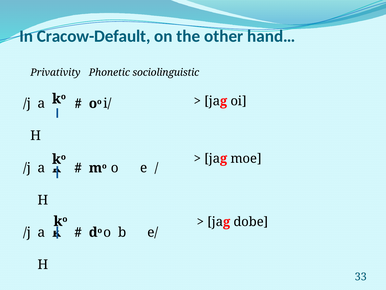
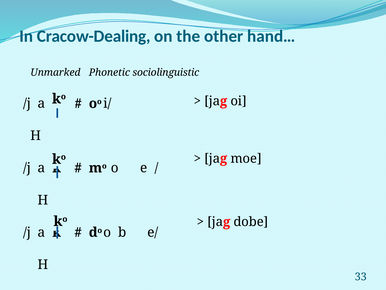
Cracow-Default: Cracow-Default -> Cracow-Dealing (94, 36)
Privativity: Privativity -> Unmarked (55, 72)
